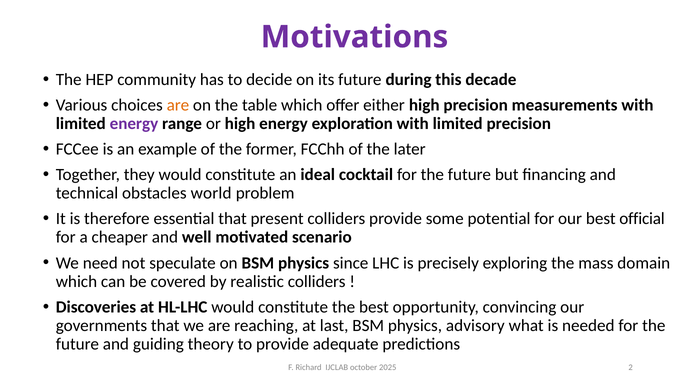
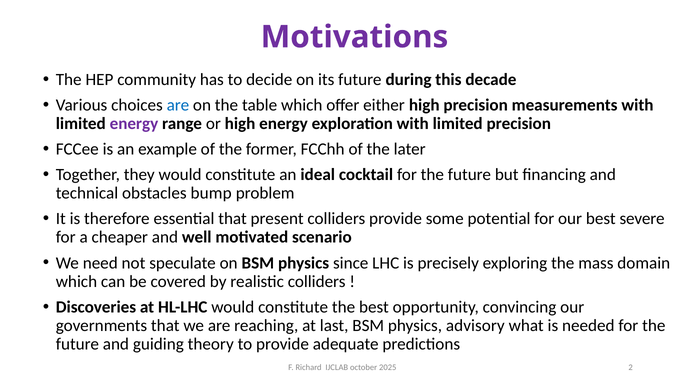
are colour: orange -> blue (178, 105)
world: world -> bump (211, 193)
official: official -> severe (642, 219)
